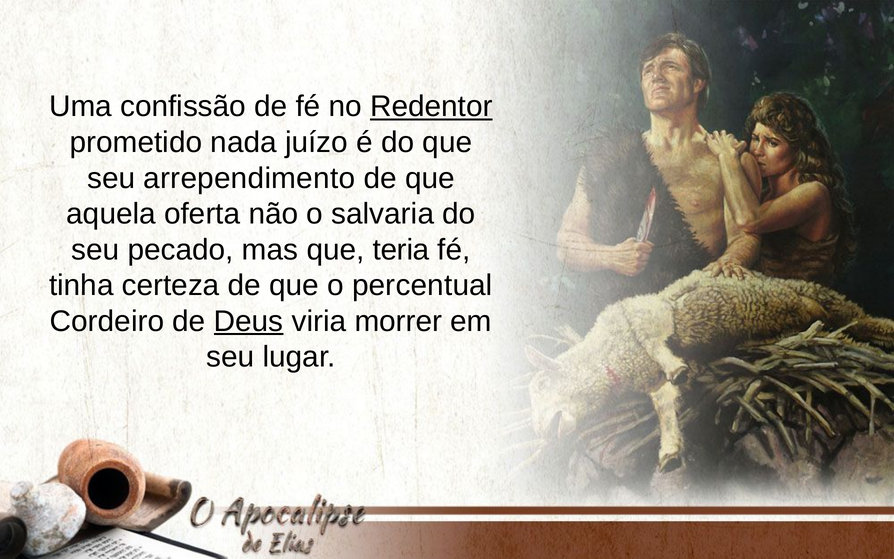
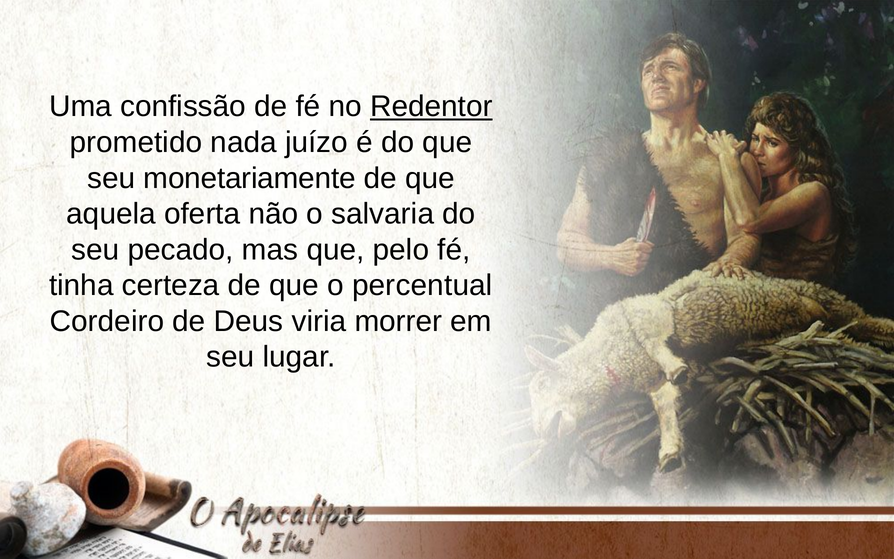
arrependimento: arrependimento -> monetariamente (250, 178)
teria: teria -> pelo (401, 250)
Deus underline: present -> none (249, 321)
